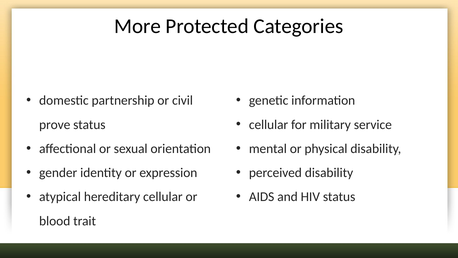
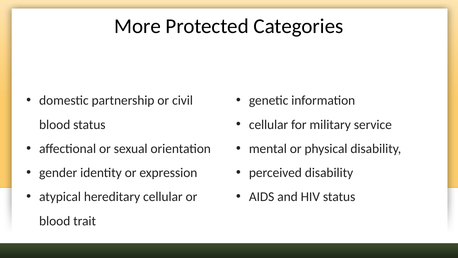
prove: prove -> blood (55, 124)
